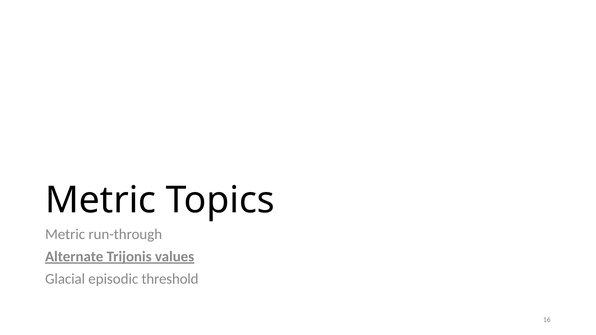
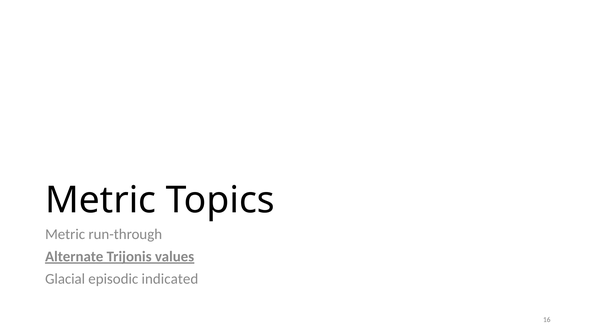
threshold: threshold -> indicated (170, 279)
